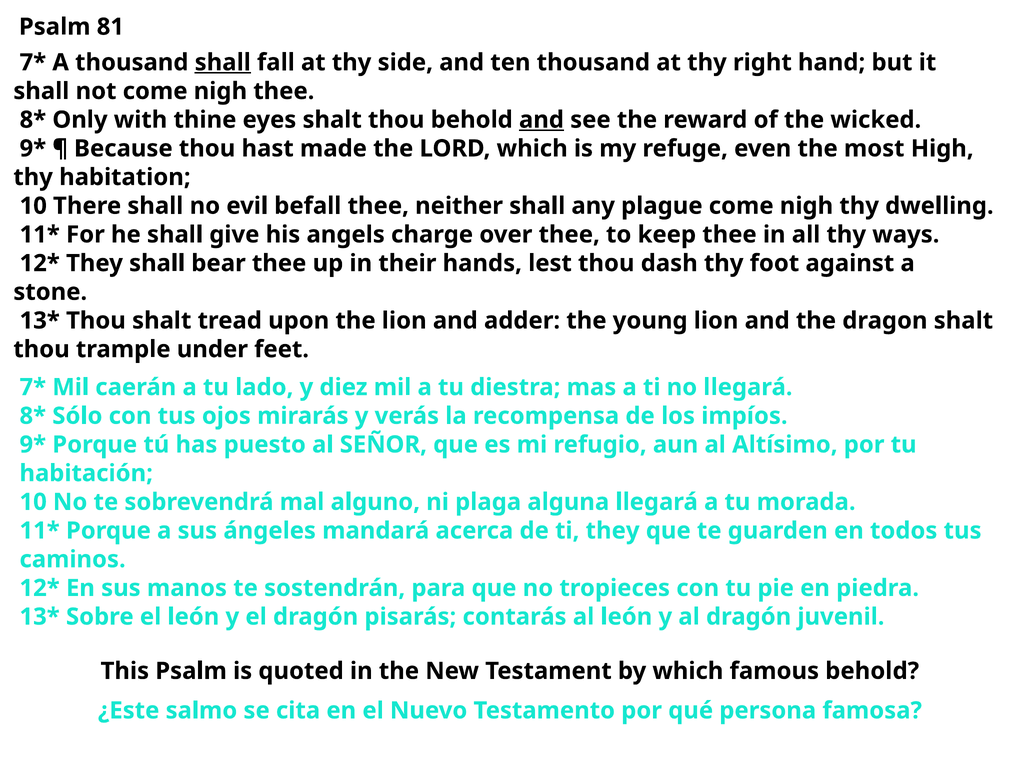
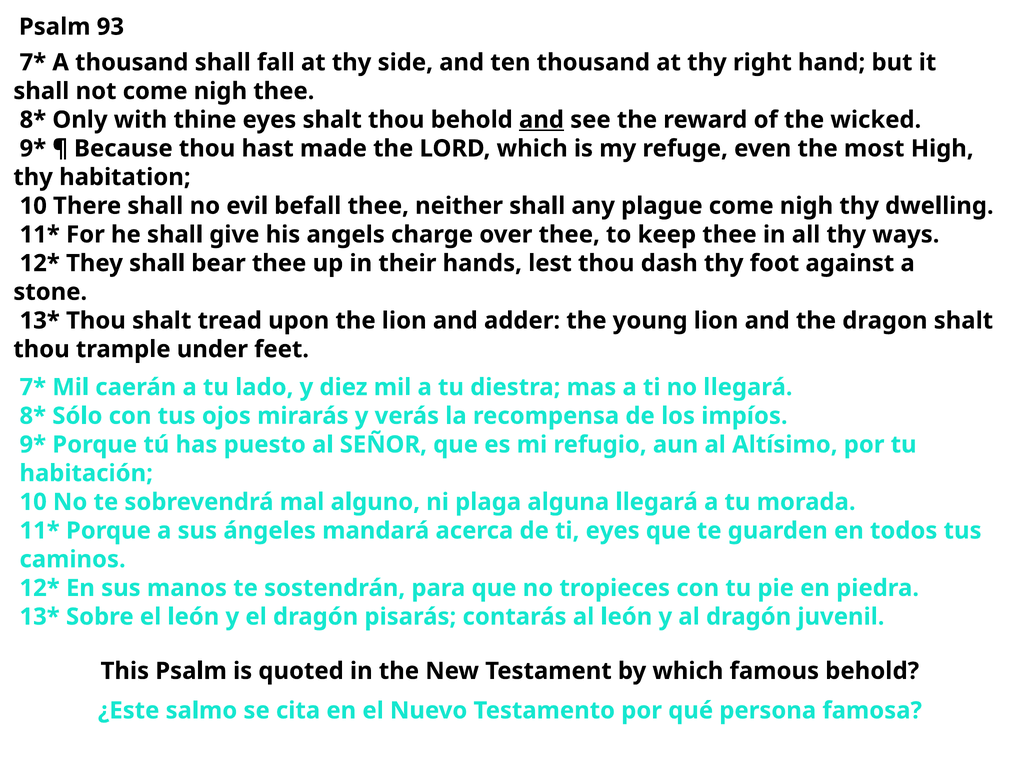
81: 81 -> 93 (110, 27)
shall underline: present -> none (223, 62)
ti they: they -> eyes (613, 531)
